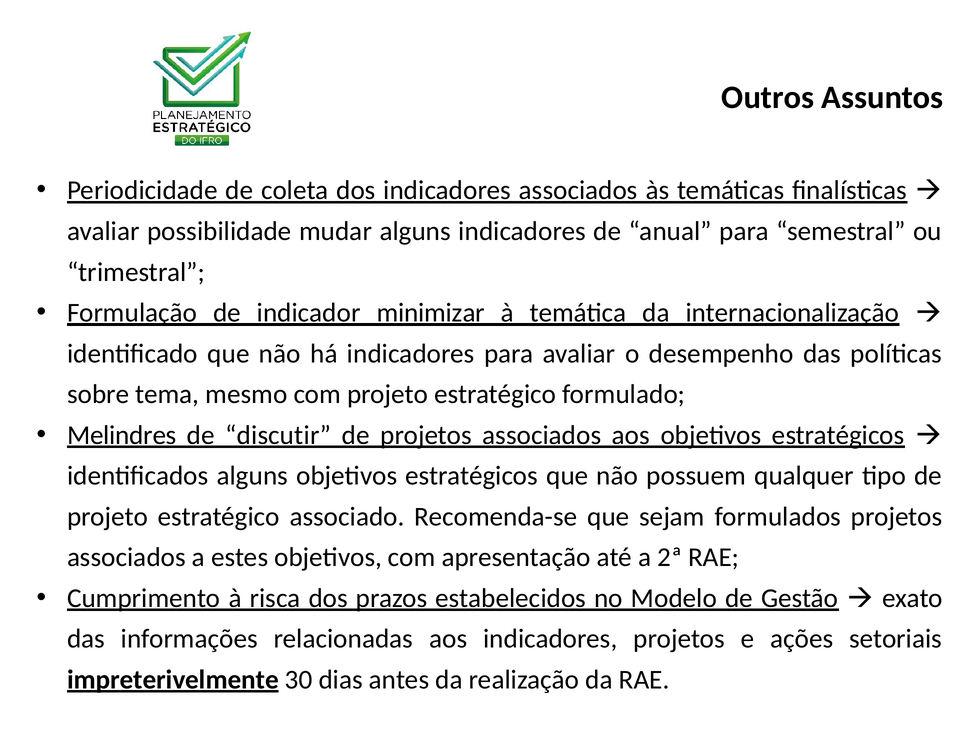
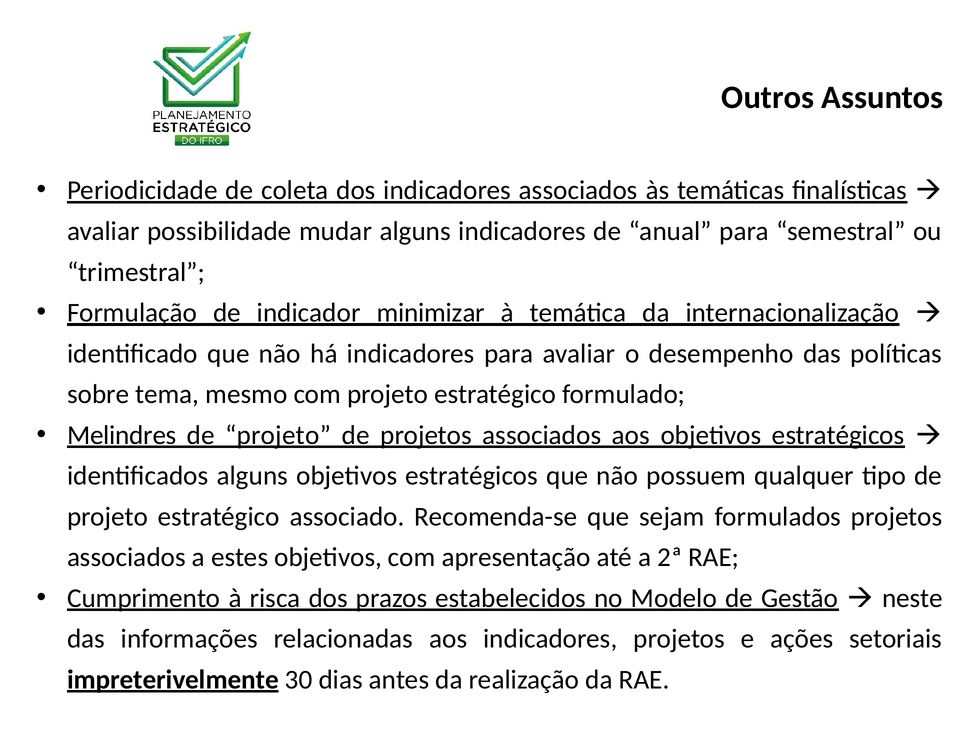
discutir: discutir -> projeto (278, 435)
exato: exato -> neste (912, 598)
